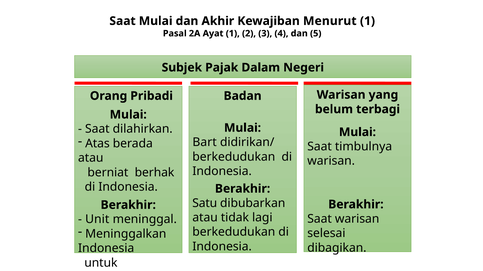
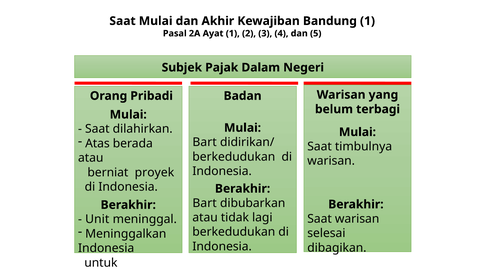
Menurut: Menurut -> Bandung (330, 21)
berhak: berhak -> proyek (154, 173)
Satu: Satu -> Bart (205, 204)
